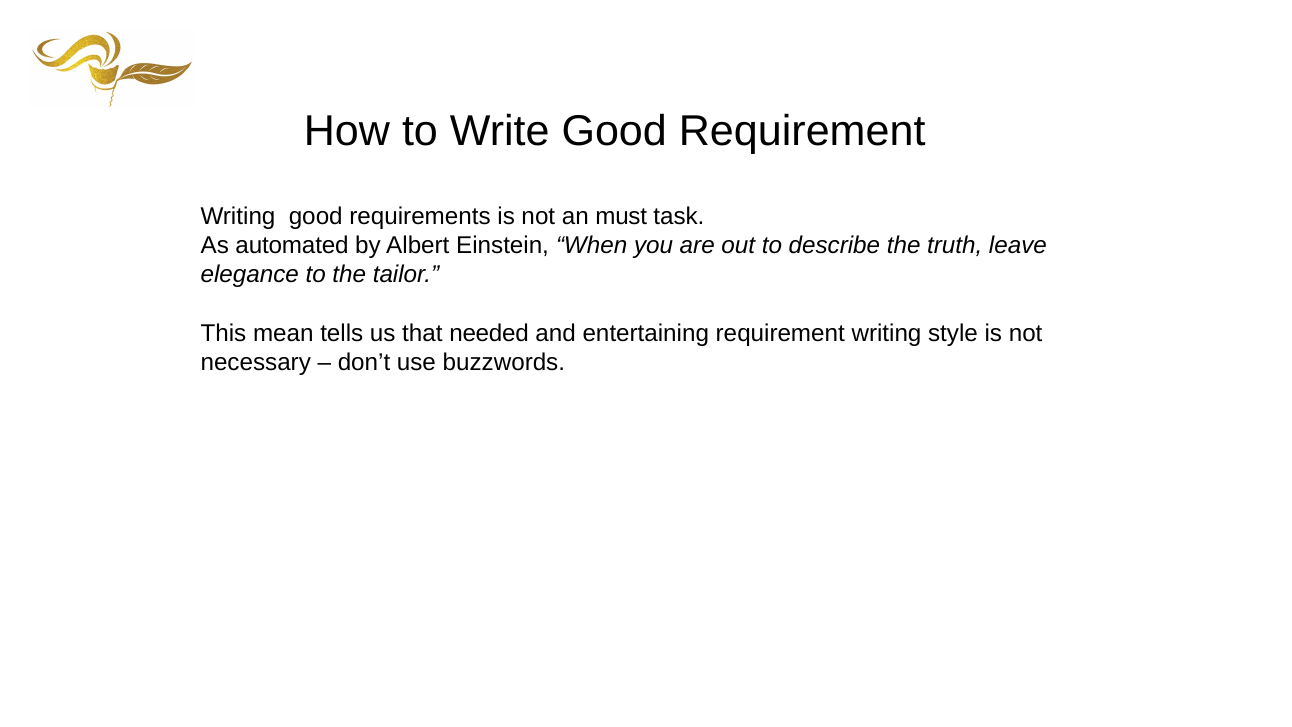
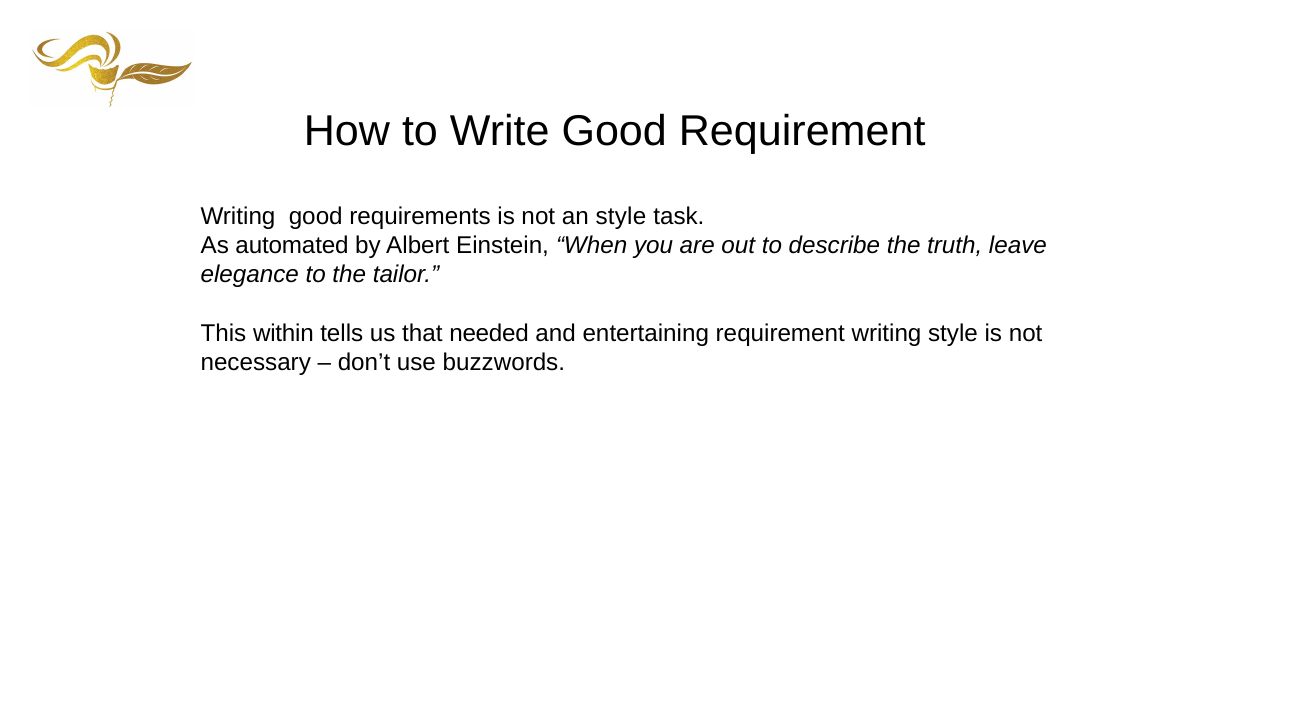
an must: must -> style (621, 217)
mean: mean -> within (283, 333)
